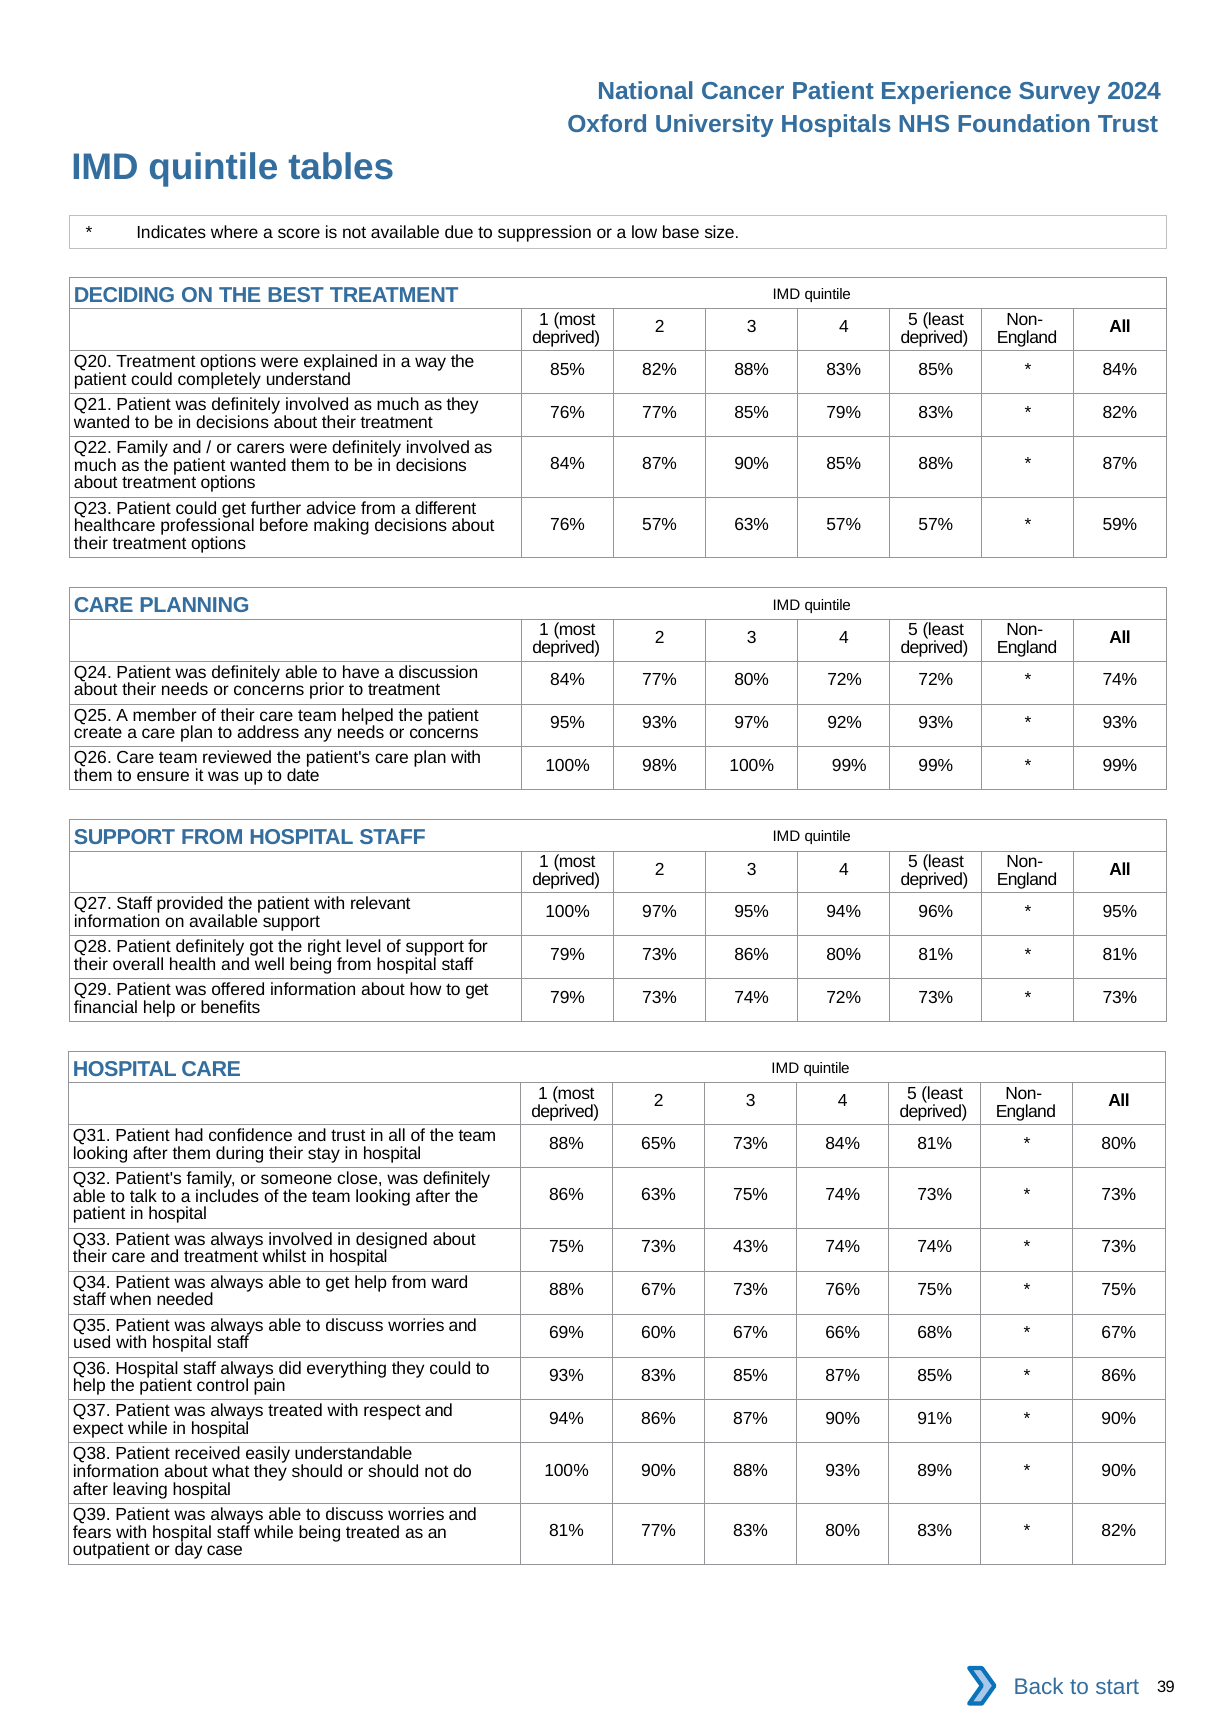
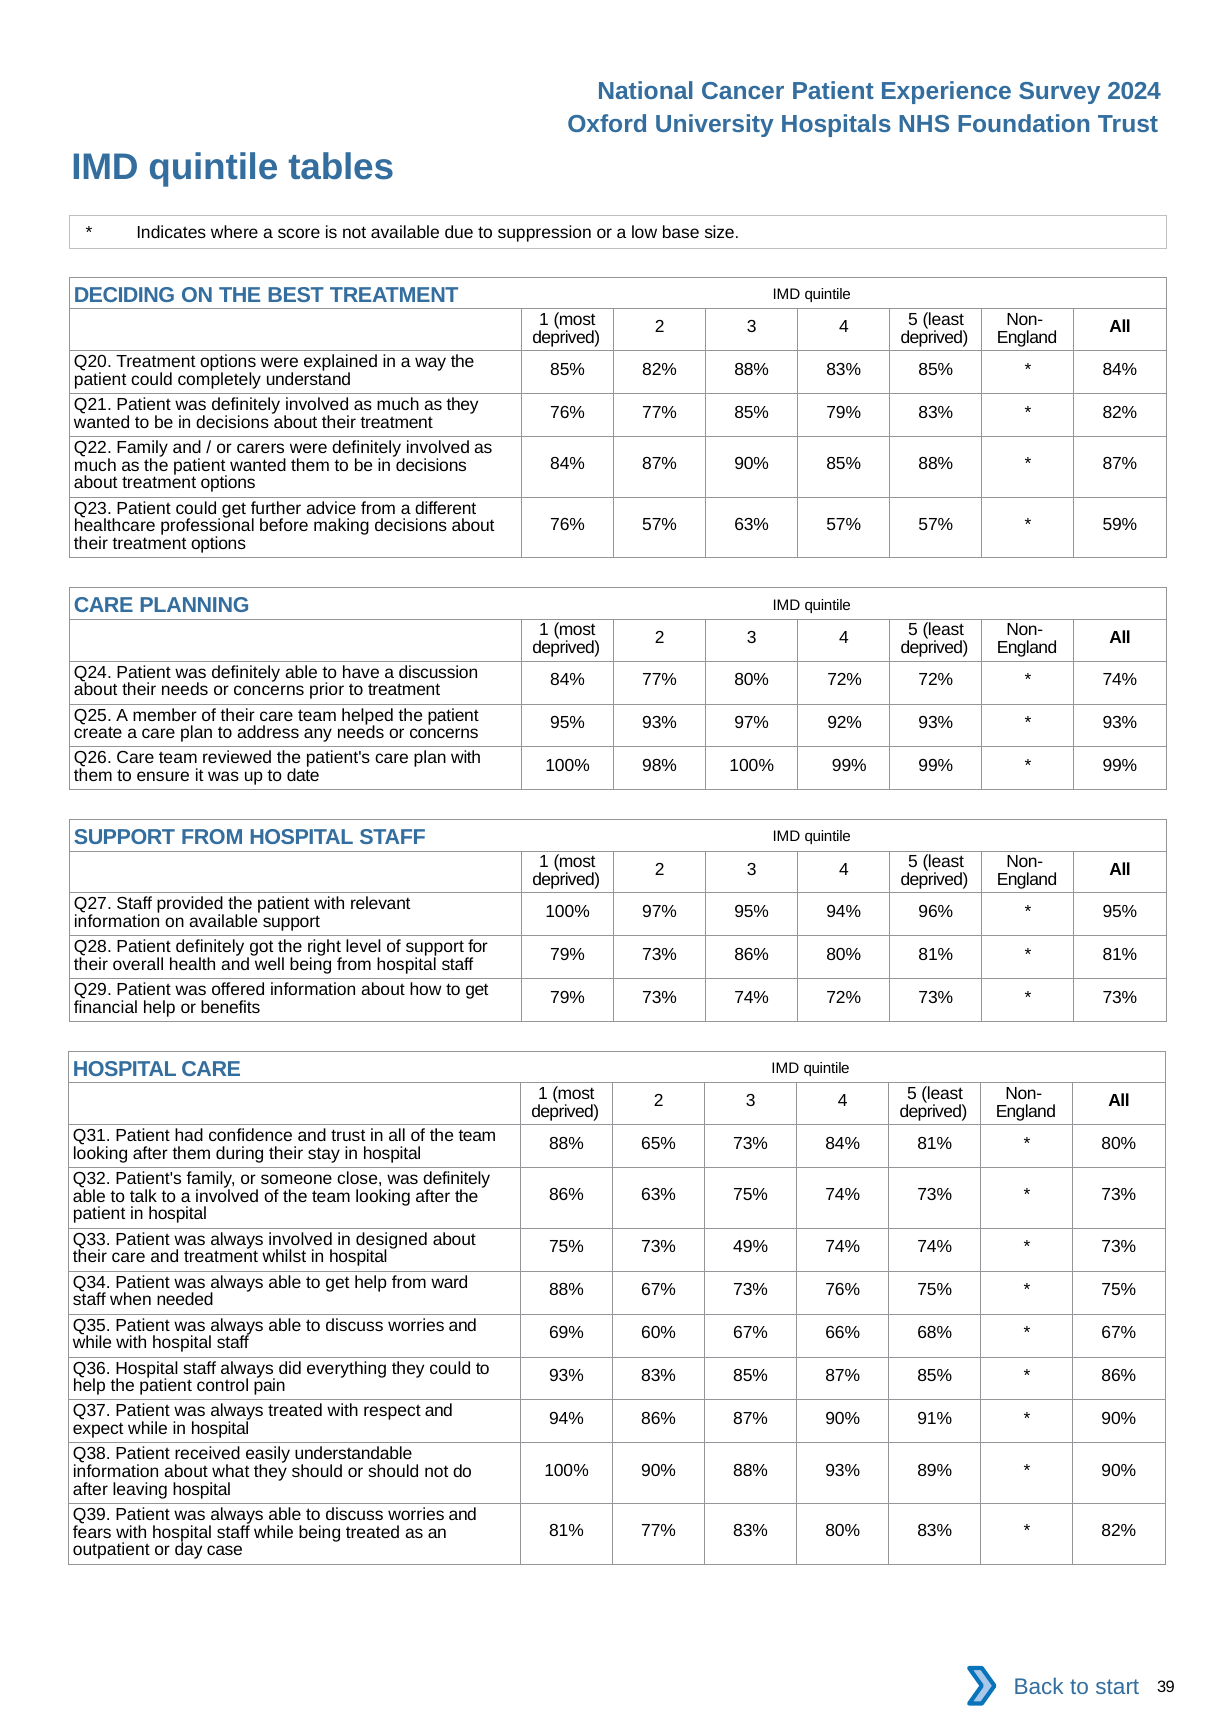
a includes: includes -> involved (227, 1197)
43%: 43% -> 49% (751, 1247)
used: used -> while (92, 1344)
